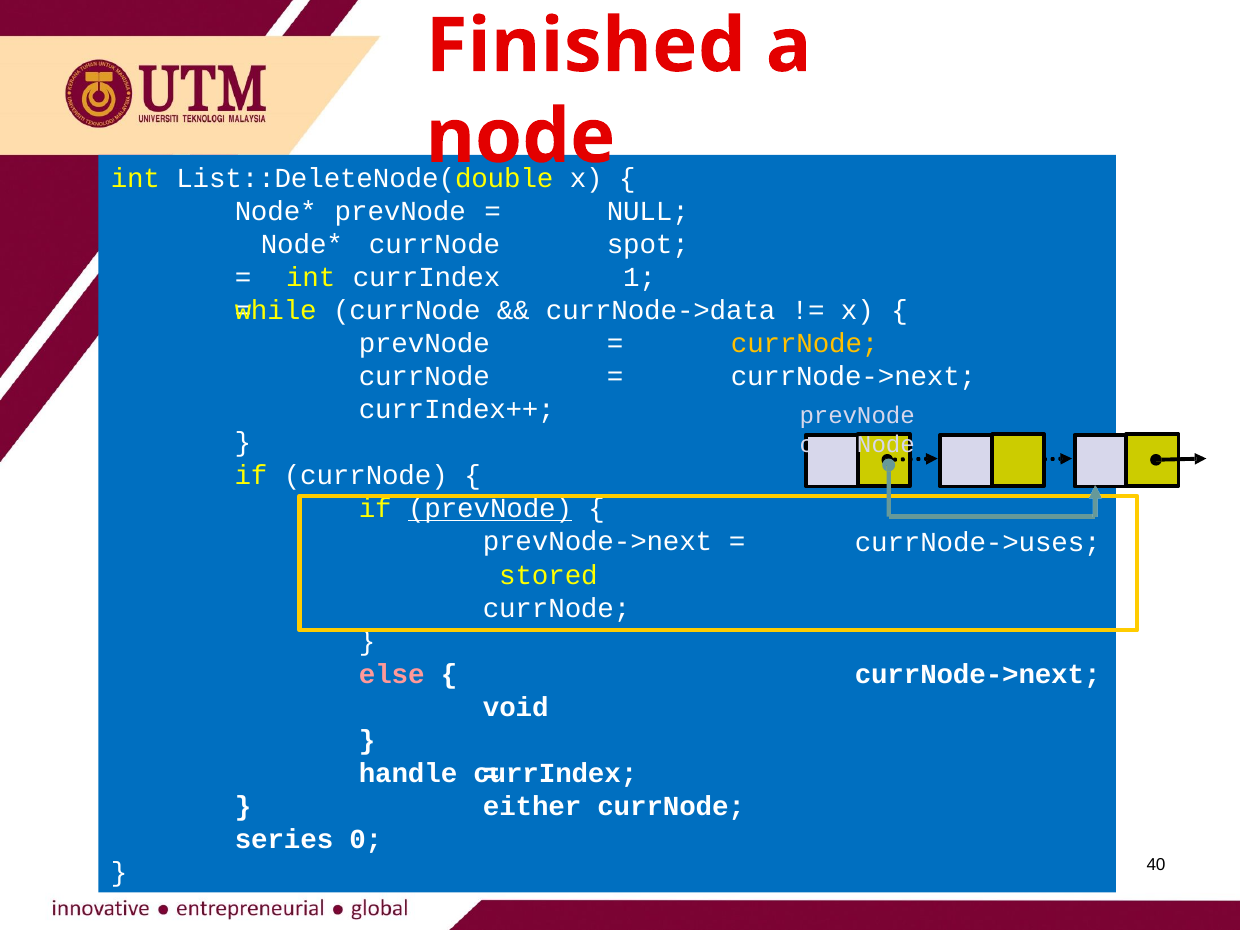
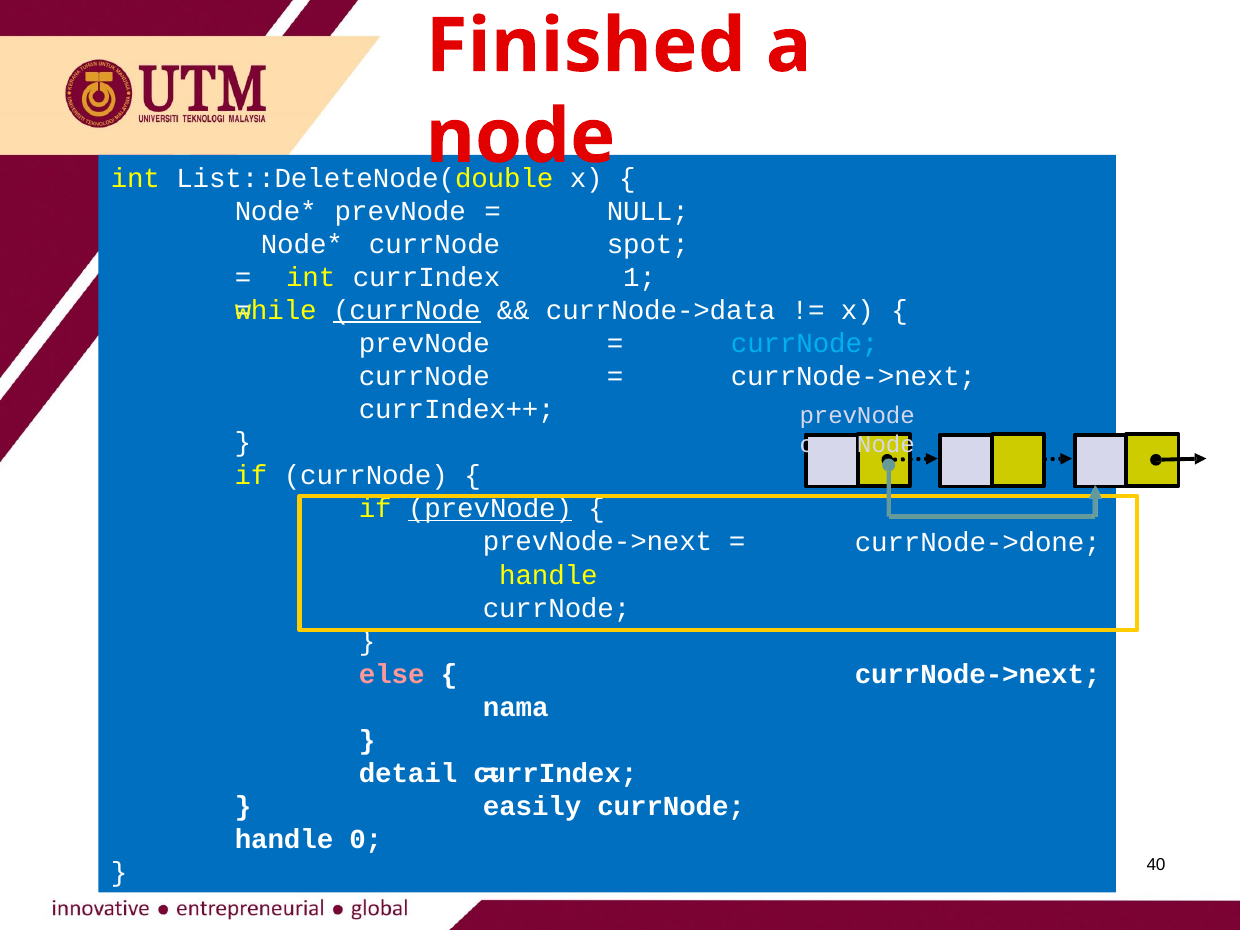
currNode underline: none -> present (407, 310)
currNode colour: yellow -> light blue (805, 343)
currNode->uses: currNode->uses -> currNode->done (978, 542)
stored: stored -> handle (548, 575)
void: void -> nama (516, 707)
handle: handle -> detail (408, 773)
either: either -> easily (532, 806)
series: series -> handle (284, 839)
